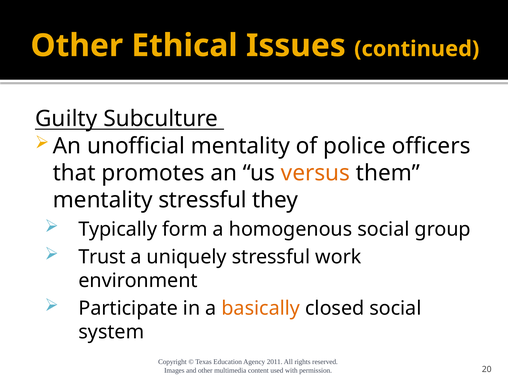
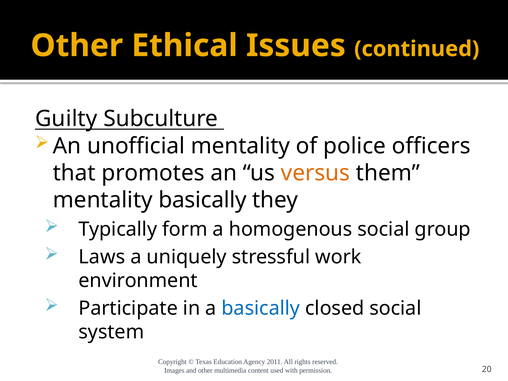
mentality stressful: stressful -> basically (203, 200)
Trust: Trust -> Laws (102, 257)
basically colour: orange -> blue (261, 308)
